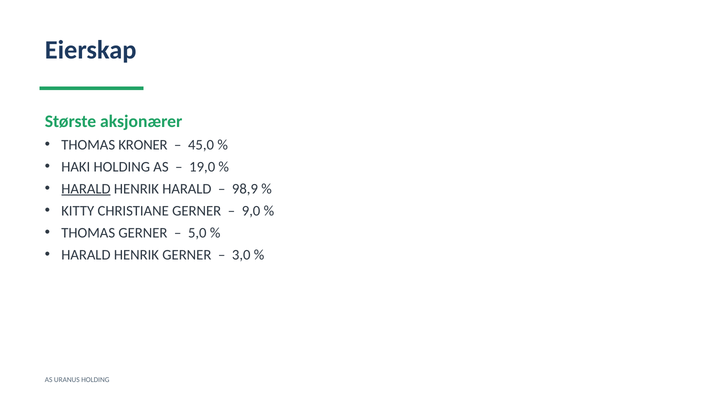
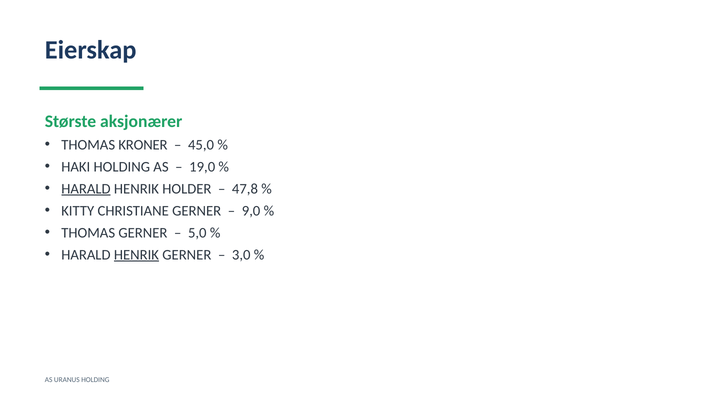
HENRIK HARALD: HARALD -> HOLDER (187, 189)
98,9: 98,9 -> 47,8 (245, 189)
HENRIK underline: none -> present (136, 255)
